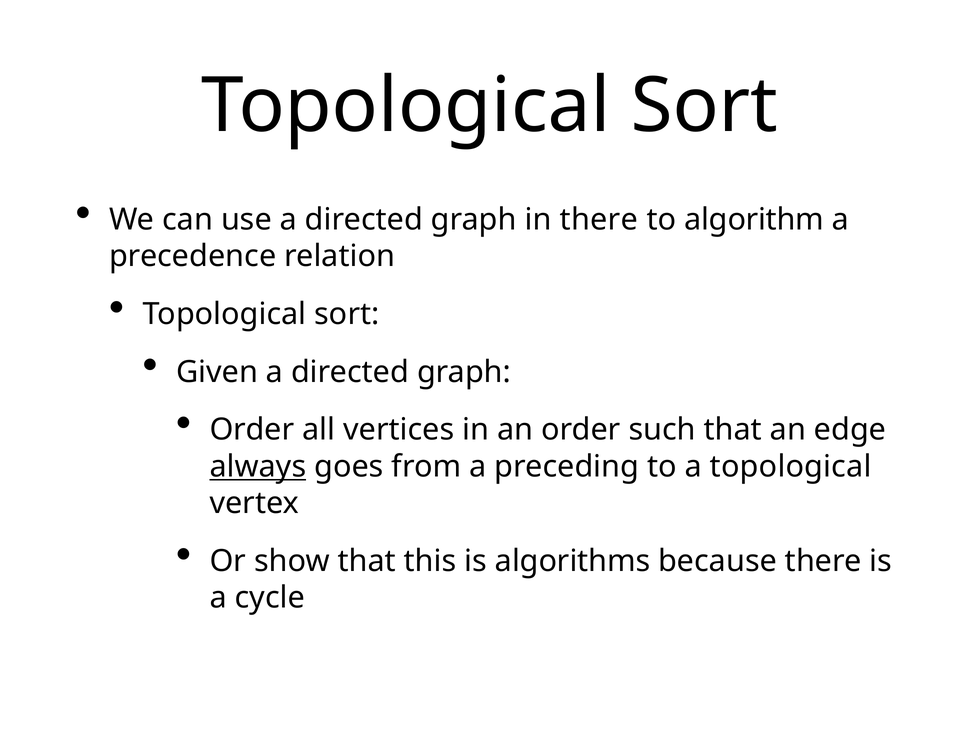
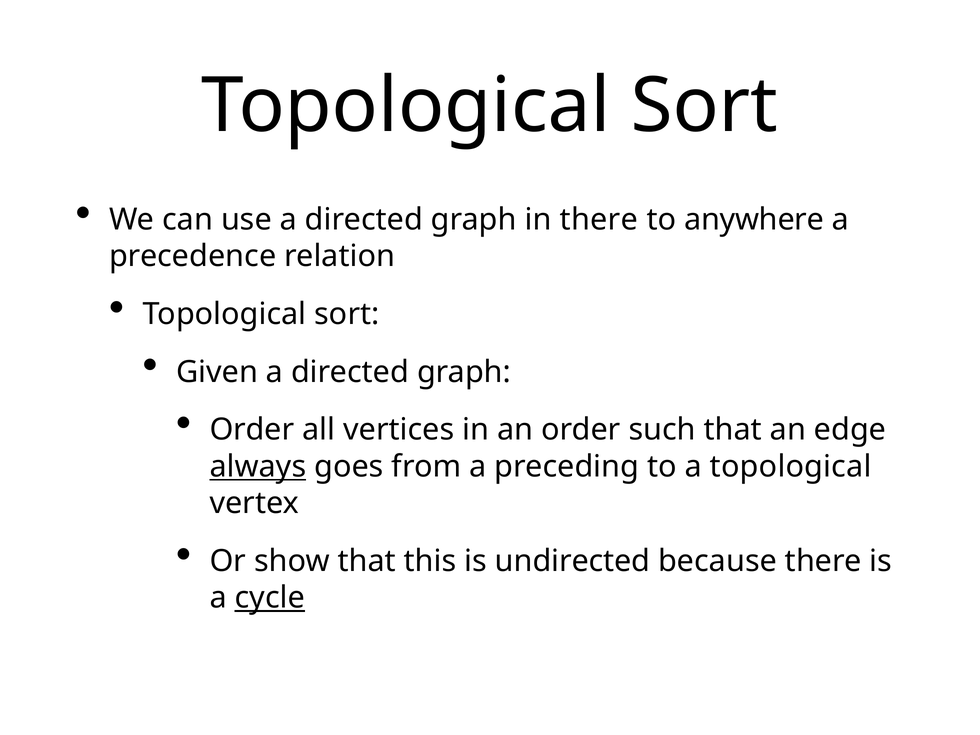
algorithm: algorithm -> anywhere (754, 220)
algorithms: algorithms -> undirected (573, 561)
cycle underline: none -> present (270, 598)
